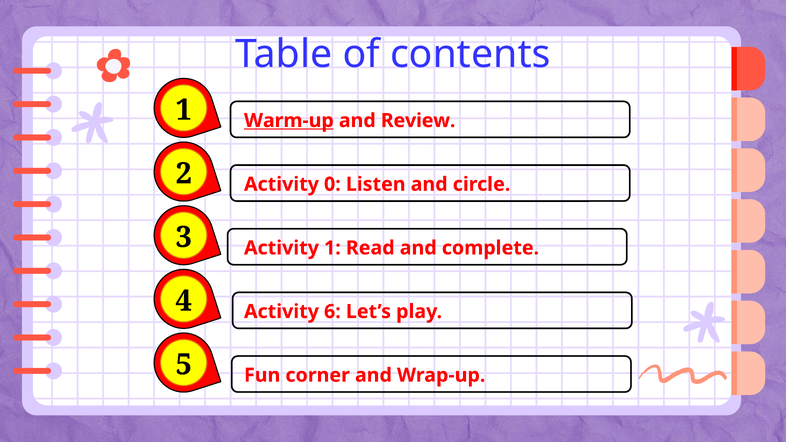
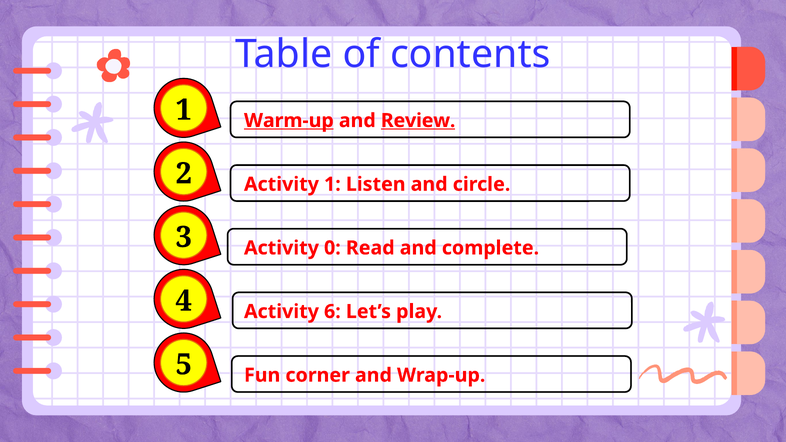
Review underline: none -> present (418, 121)
Activity 0: 0 -> 1 (332, 184)
Activity 1: 1 -> 0 (332, 248)
